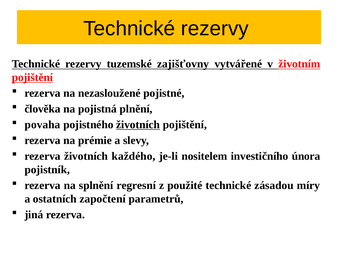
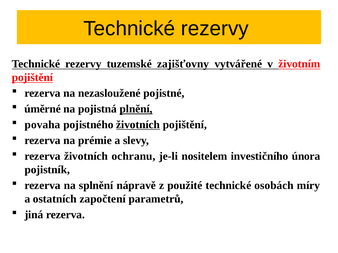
člověka: člověka -> úměrné (43, 109)
plnění underline: none -> present (136, 109)
každého: každého -> ochranu (134, 156)
regresní: regresní -> nápravě (136, 186)
zásadou: zásadou -> osobách (274, 186)
